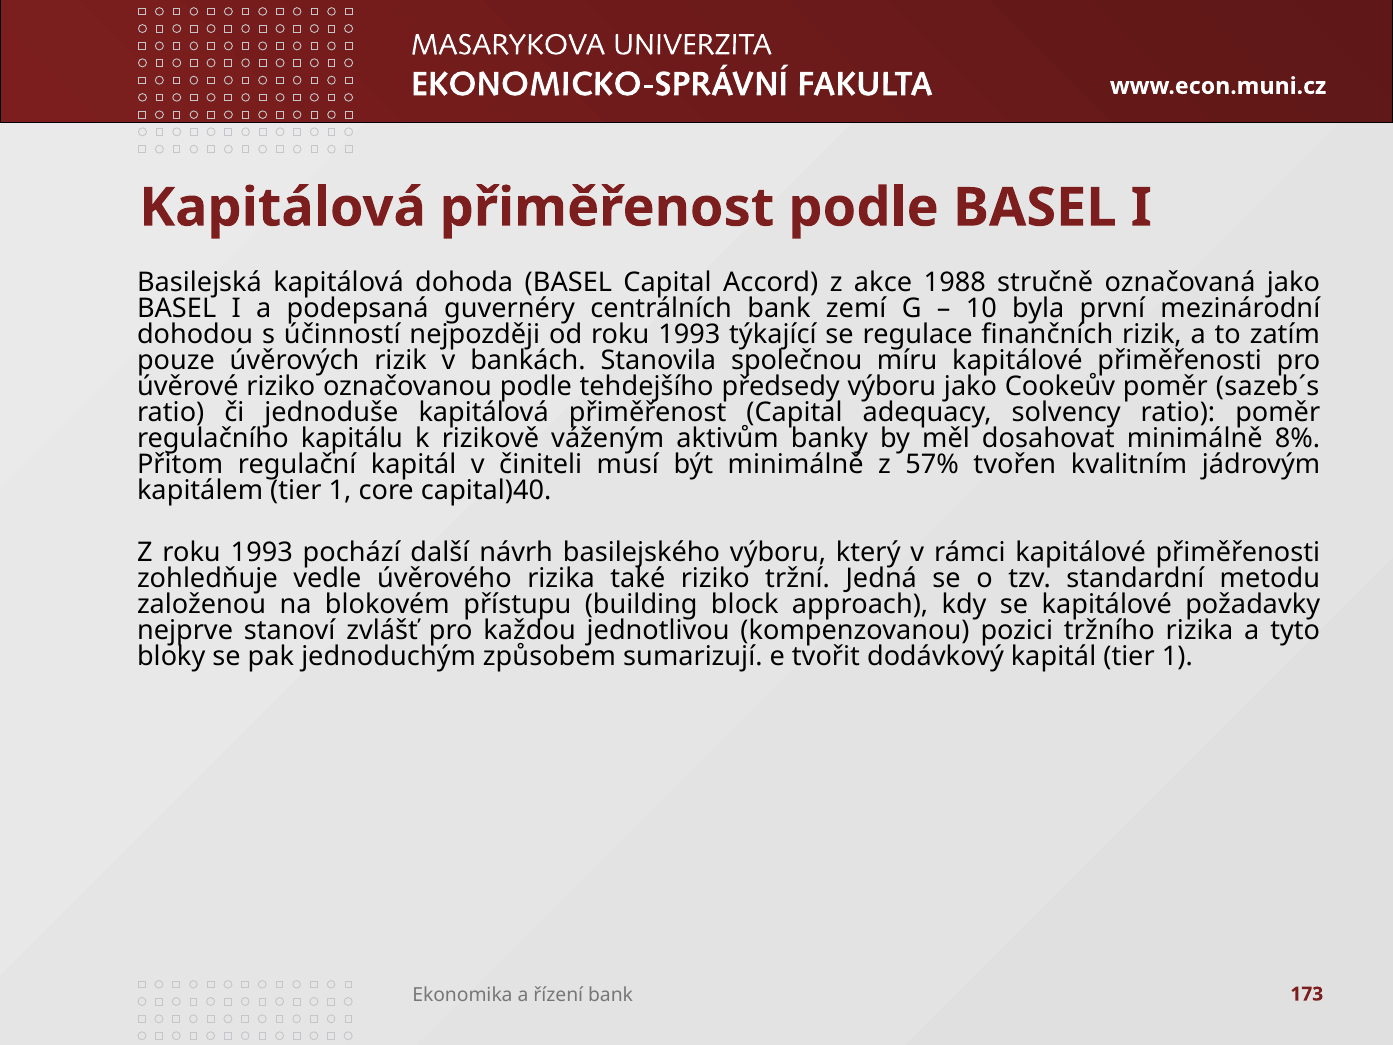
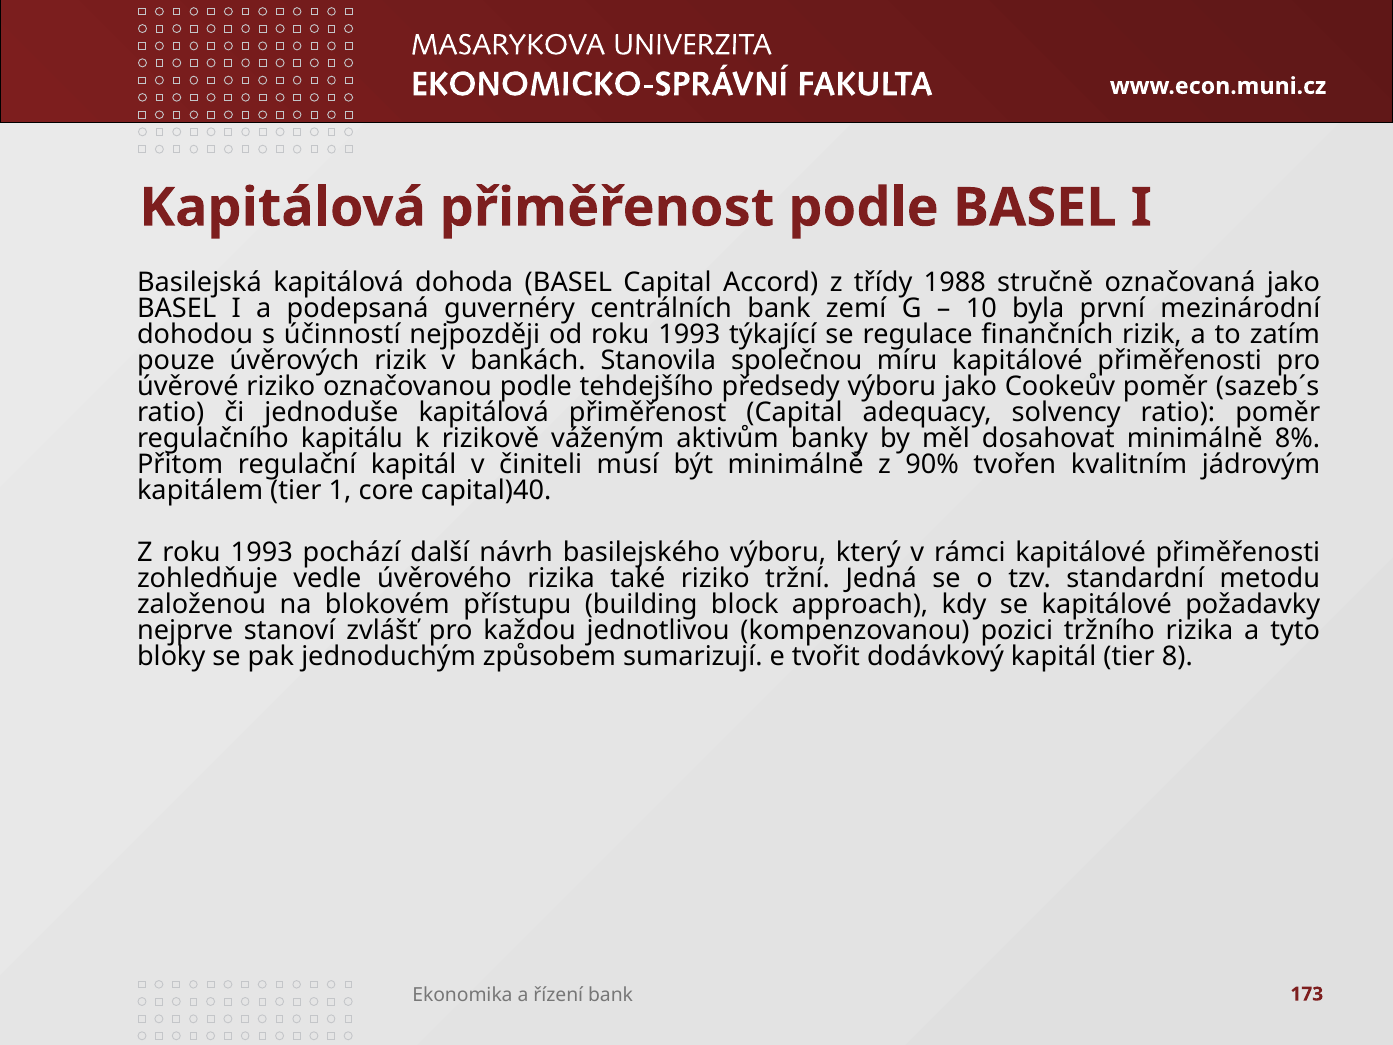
akce: akce -> třídy (883, 282)
57%: 57% -> 90% (932, 464)
kapitál tier 1: 1 -> 8 (1177, 657)
